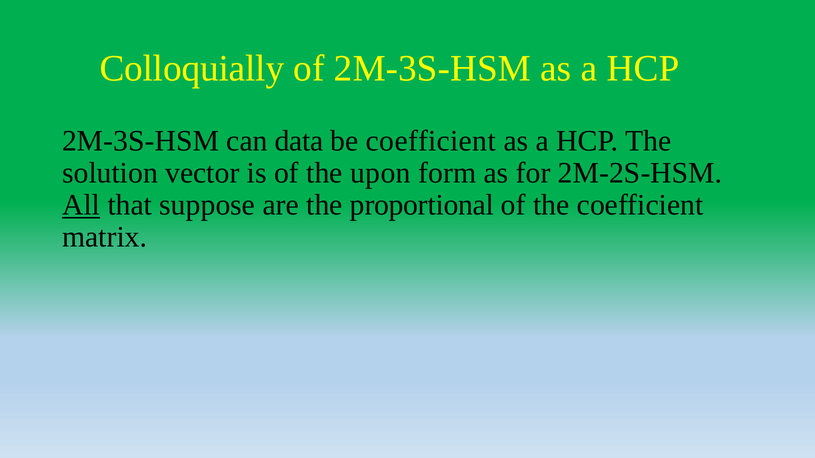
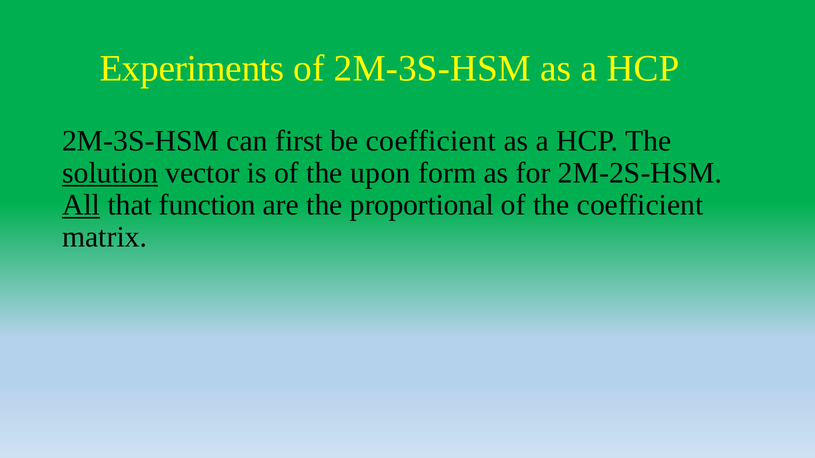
Colloquially: Colloquially -> Experiments (192, 68)
data: data -> first (299, 141)
solution underline: none -> present (110, 173)
suppose: suppose -> function (207, 205)
